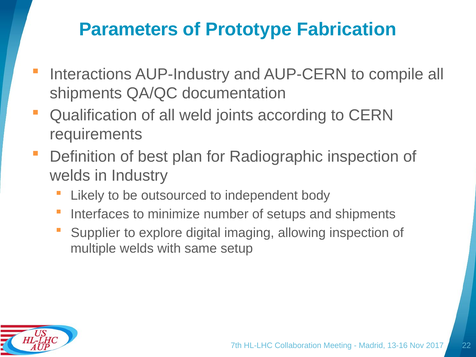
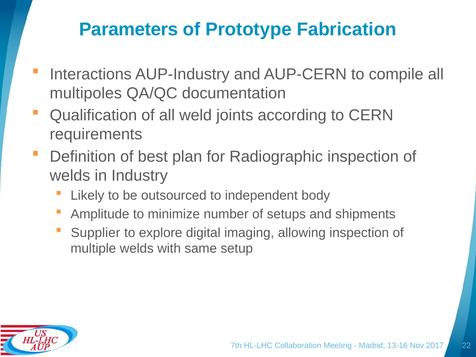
shipments: shipments -> multipoles (86, 93)
Interfaces: Interfaces -> Amplitude (100, 214)
